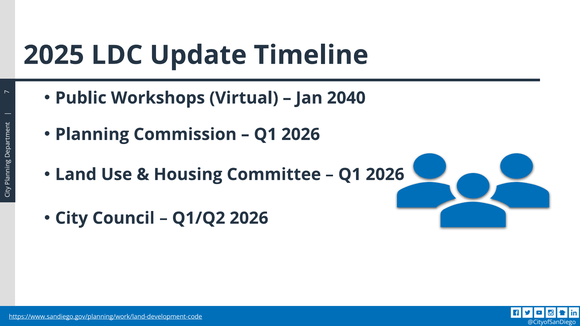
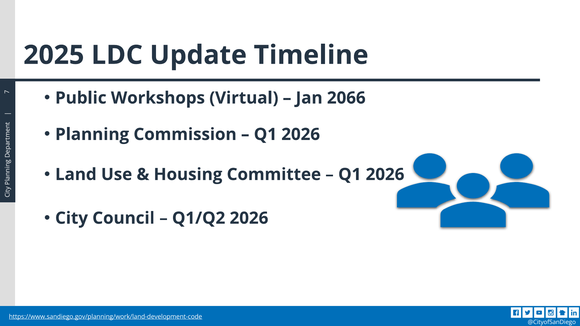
2040: 2040 -> 2066 (346, 98)
